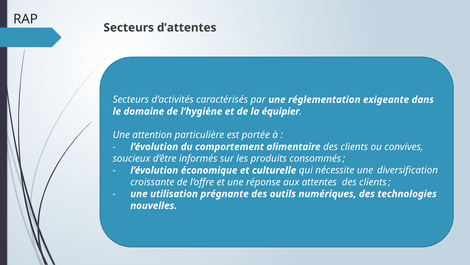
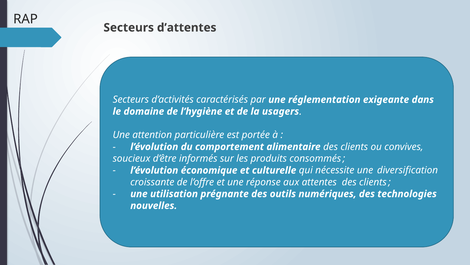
équipier: équipier -> usagers (281, 111)
